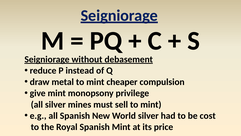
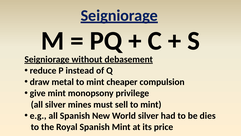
cost: cost -> dies (208, 115)
